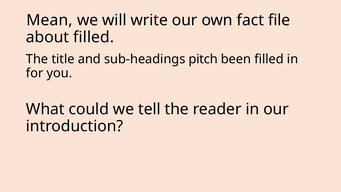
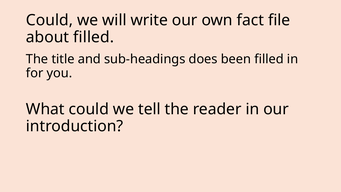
Mean: Mean -> Could (49, 20)
pitch: pitch -> does (203, 59)
